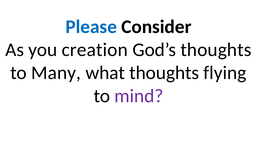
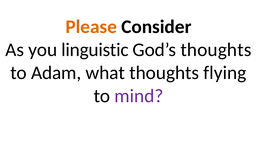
Please colour: blue -> orange (91, 27)
creation: creation -> linguistic (95, 50)
Many: Many -> Adam (56, 73)
